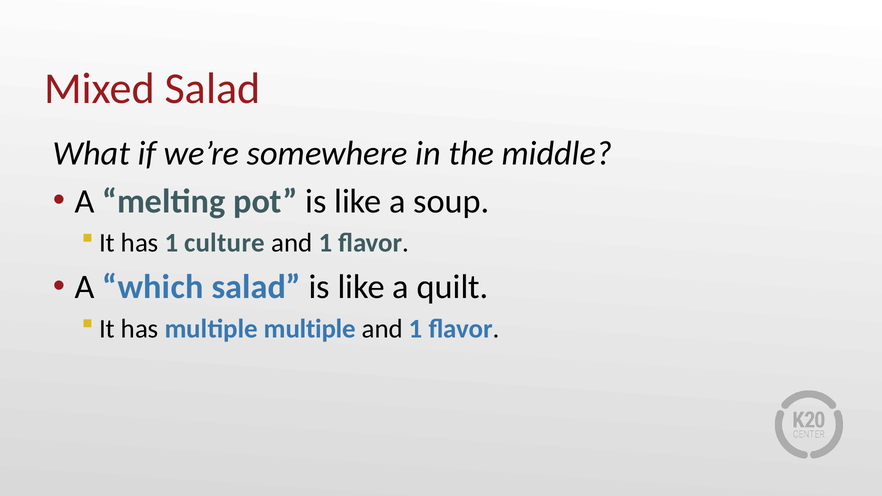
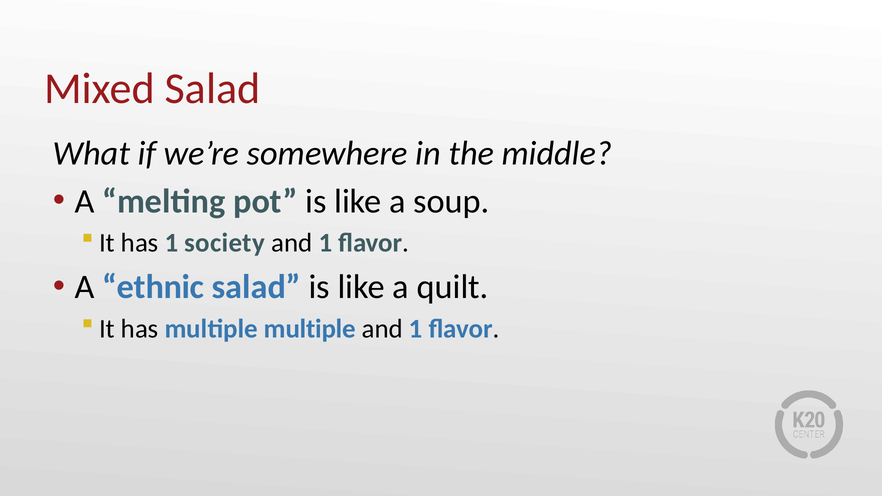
culture: culture -> society (225, 243)
which: which -> ethnic (153, 287)
